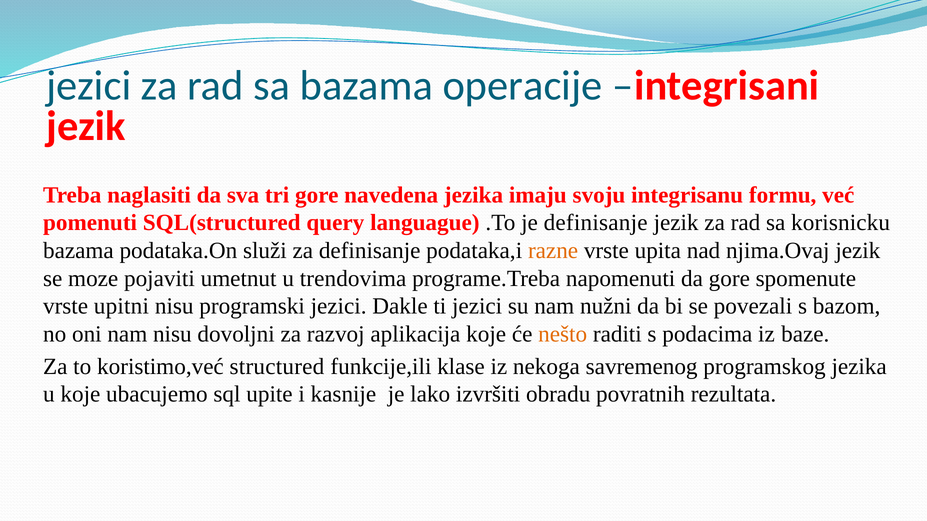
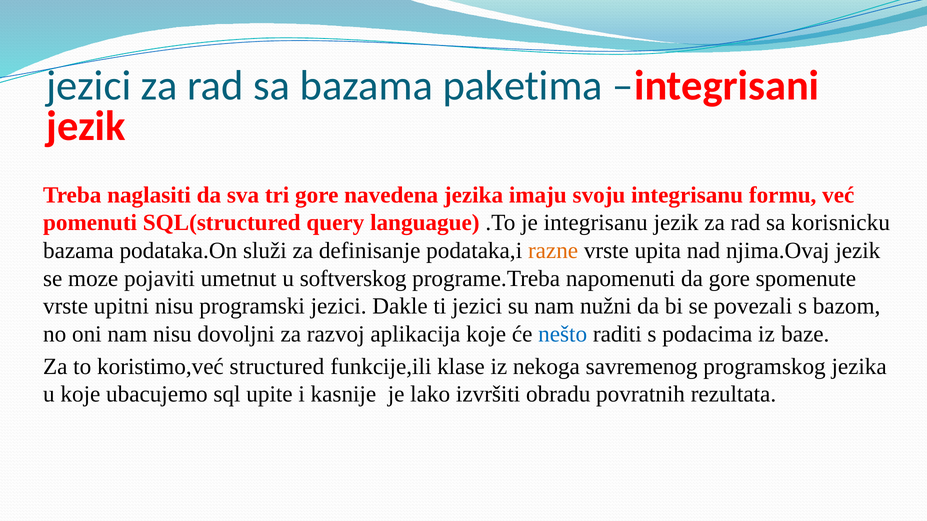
operacije: operacije -> paketima (523, 86)
je definisanje: definisanje -> integrisanu (596, 223)
trendovima: trendovima -> softverskog (353, 279)
nešto colour: orange -> blue (563, 334)
